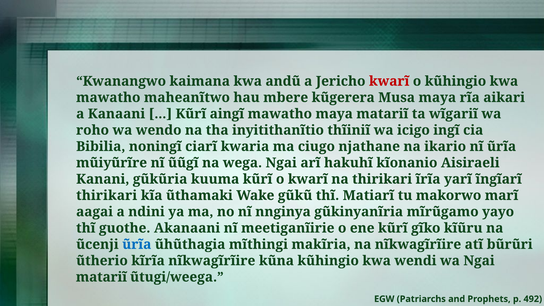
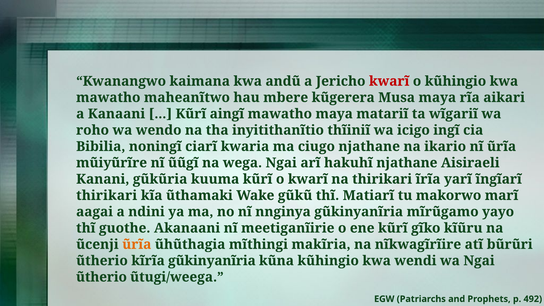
hakuhĩ kĩonanio: kĩonanio -> njathane (407, 163)
ũrĩa colour: blue -> orange (137, 244)
kĩrĩa nĩkwagĩrĩire: nĩkwagĩrĩire -> gũkinyanĩria (212, 261)
matariĩ: matariĩ -> ũtherio (101, 277)
